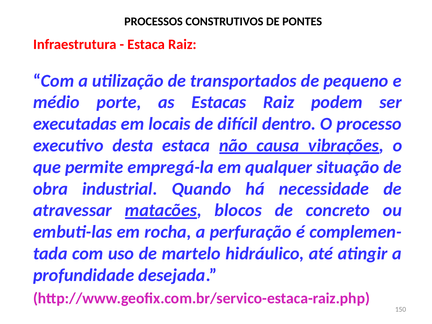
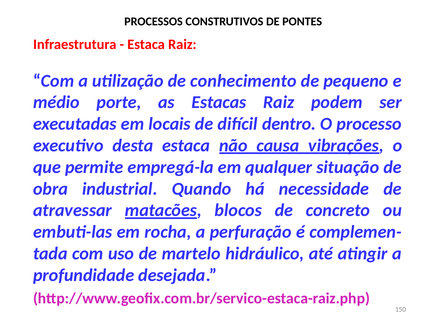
transportados: transportados -> conhecimento (243, 81)
